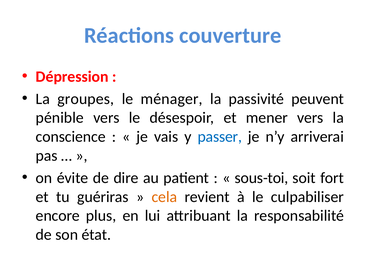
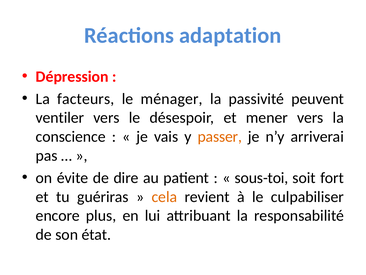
couverture: couverture -> adaptation (230, 35)
groupes: groupes -> facteurs (86, 99)
pénible: pénible -> ventiler (60, 118)
passer colour: blue -> orange (220, 136)
